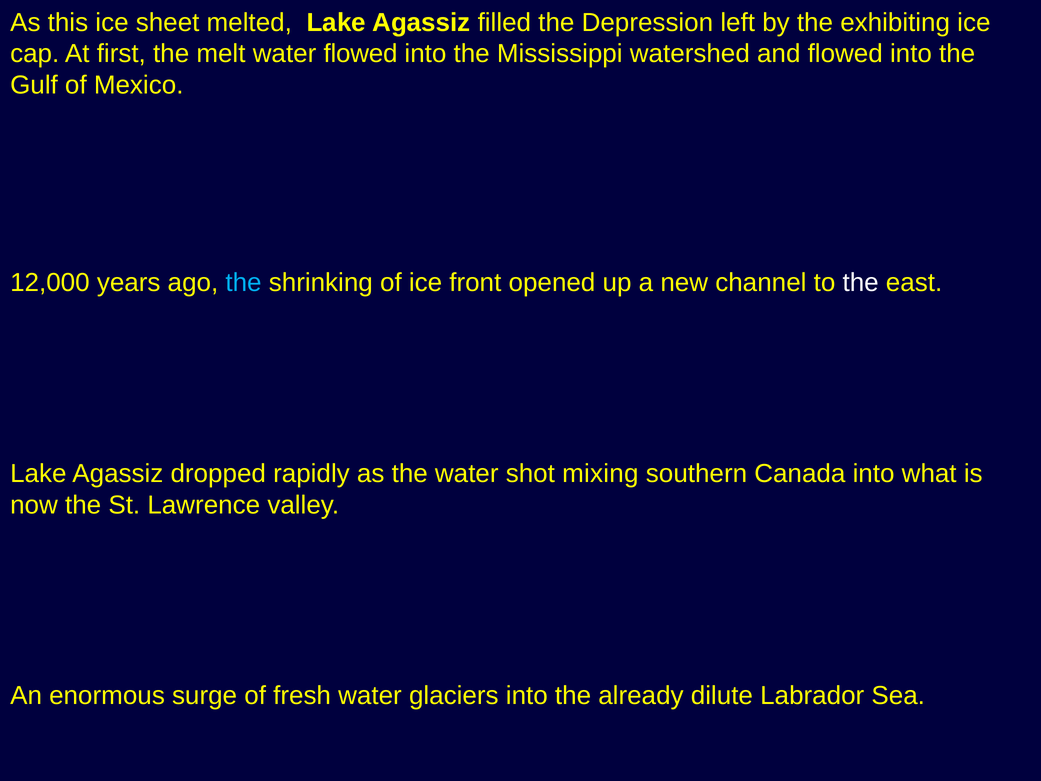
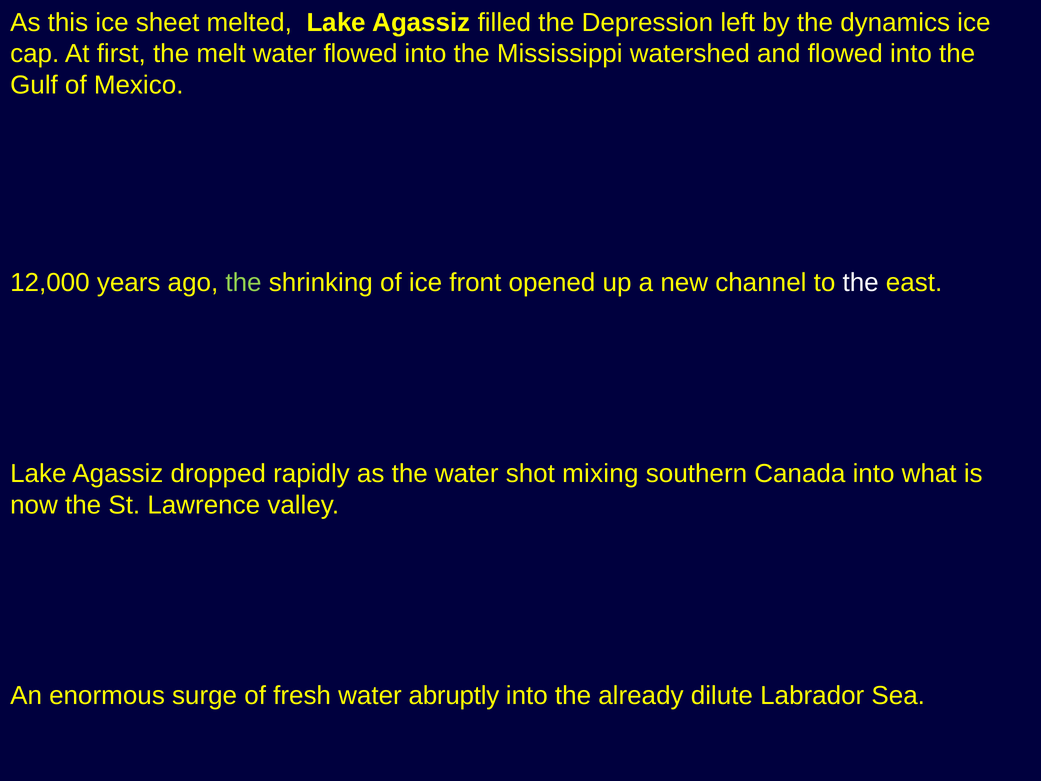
exhibiting: exhibiting -> dynamics (895, 23)
the colour: light blue -> light green (244, 283)
glaciers: glaciers -> abruptly (454, 696)
